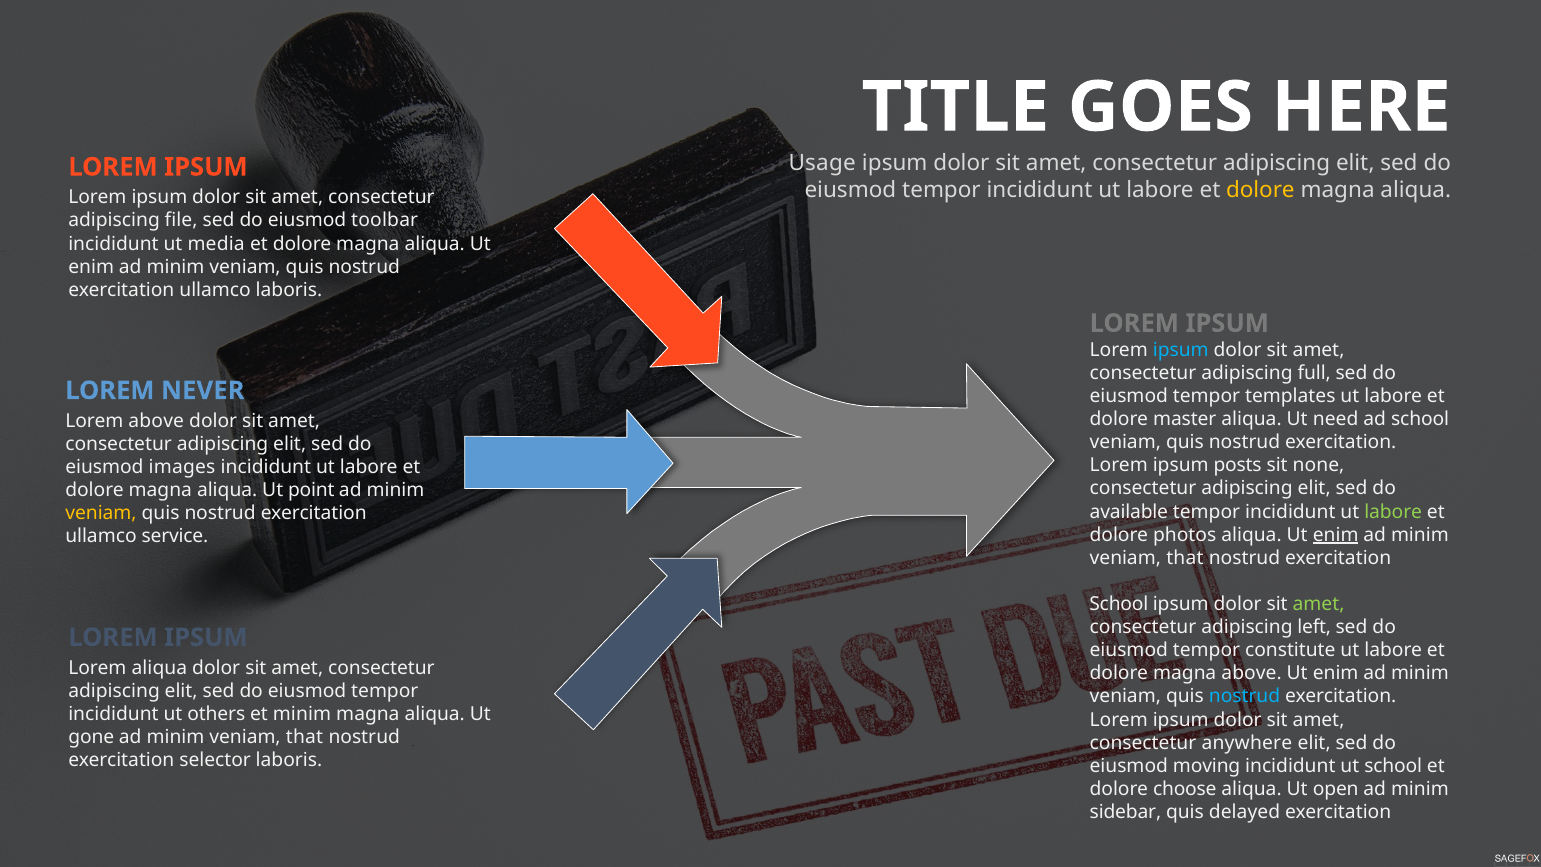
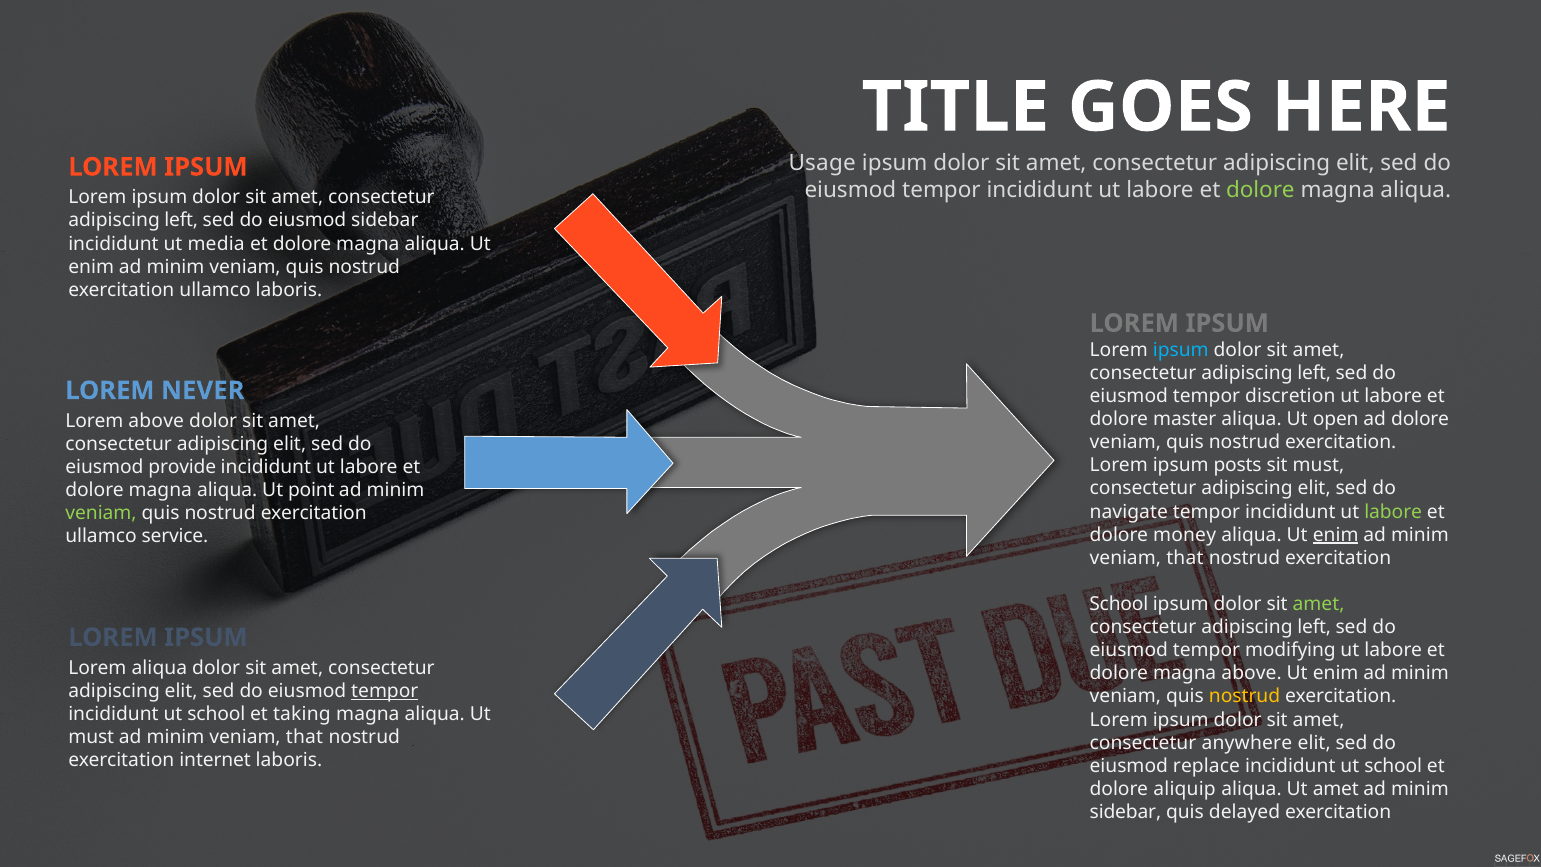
dolore colour: yellow -> light green (1260, 190)
file: file -> left (181, 221)
eiusmod toolbar: toolbar -> sidebar (385, 221)
full: full -> left (1314, 373)
templates: templates -> discretion (1290, 396)
need: need -> open (1336, 419)
ad school: school -> dolore (1420, 419)
sit none: none -> must (1318, 465)
images: images -> provide (182, 467)
available: available -> navigate (1129, 512)
veniam colour: yellow -> light green (101, 513)
photos: photos -> money (1185, 535)
constitute: constitute -> modifying (1290, 650)
tempor underline: none -> present (385, 691)
nostrud colour: light blue -> yellow (1245, 696)
others: others -> school (216, 714)
et minim: minim -> taking (302, 714)
gone: gone -> must (91, 737)
selector: selector -> internet (215, 760)
moving: moving -> replace (1207, 766)
choose: choose -> aliquip (1185, 789)
Ut open: open -> amet (1336, 789)
